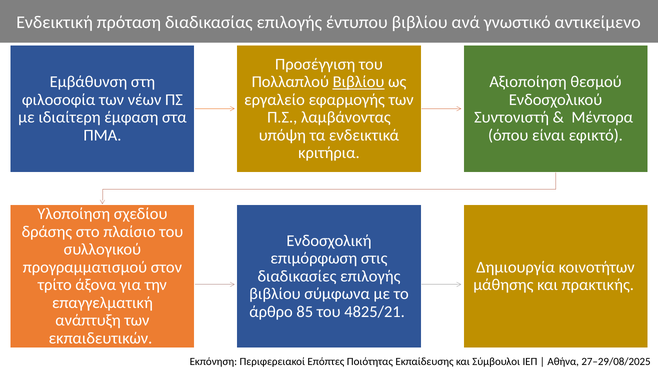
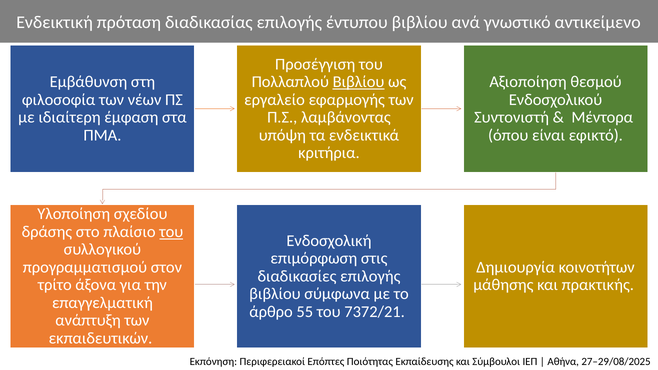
του underline: none -> present (171, 232)
85: 85 -> 55 (305, 312)
4825/21: 4825/21 -> 7372/21 (375, 312)
